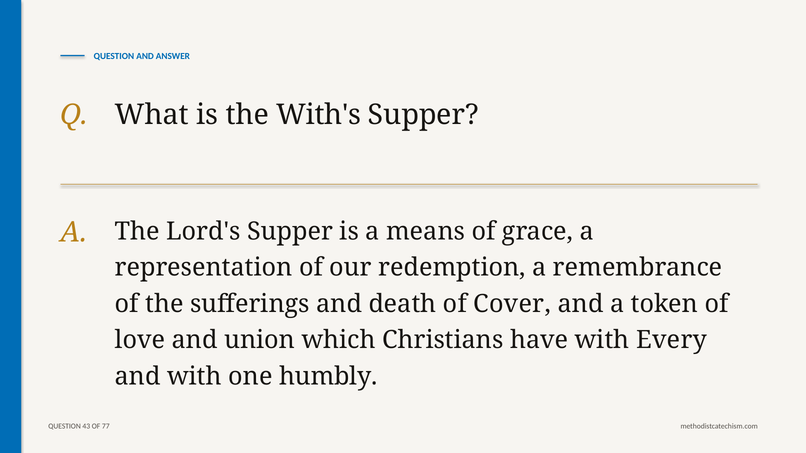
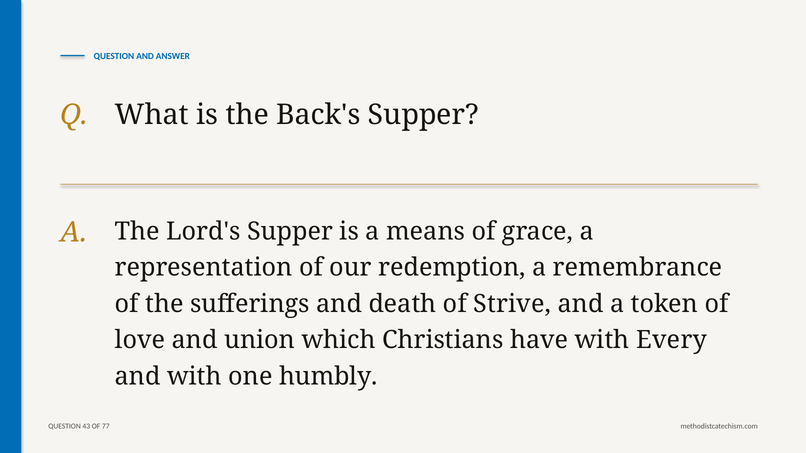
With's: With's -> Back's (318, 115)
Cover: Cover -> Strive (512, 304)
